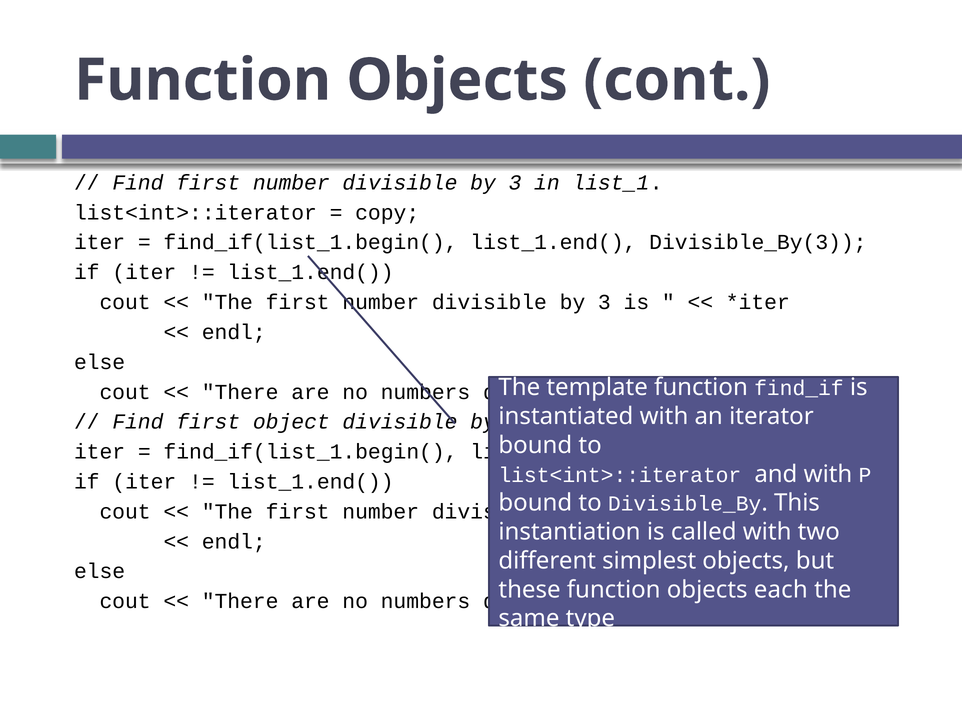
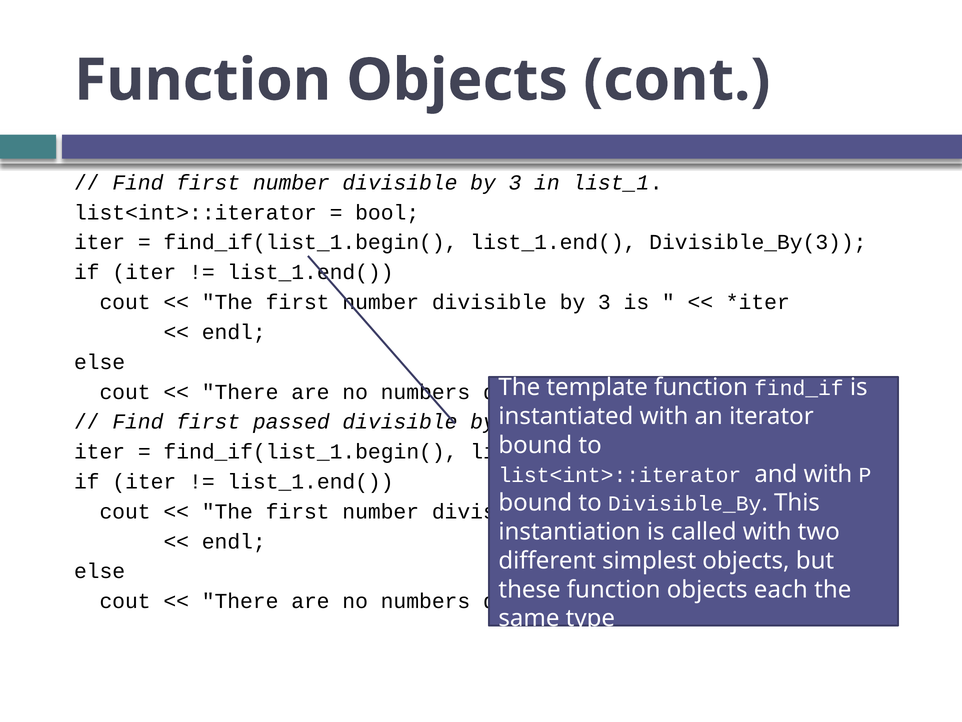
copy: copy -> bool (387, 212)
object: object -> passed (291, 422)
